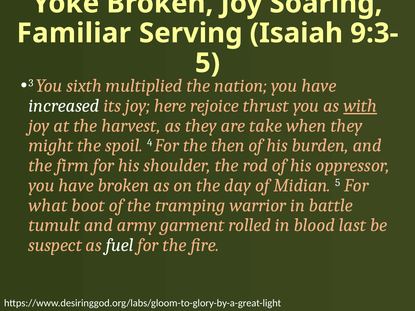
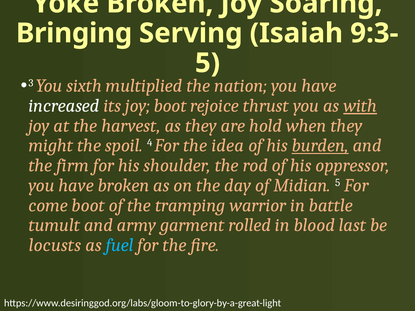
Familiar: Familiar -> Bringing (74, 33)
joy here: here -> boot (170, 106)
take: take -> hold (266, 126)
then: then -> idea (228, 146)
burden underline: none -> present (320, 146)
what: what -> come (48, 205)
suspect: suspect -> locusts (55, 245)
fuel colour: white -> light blue (120, 245)
